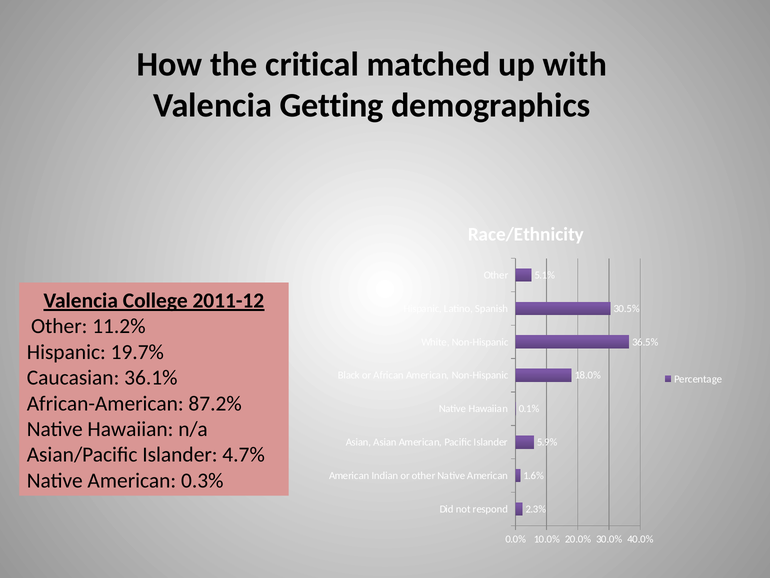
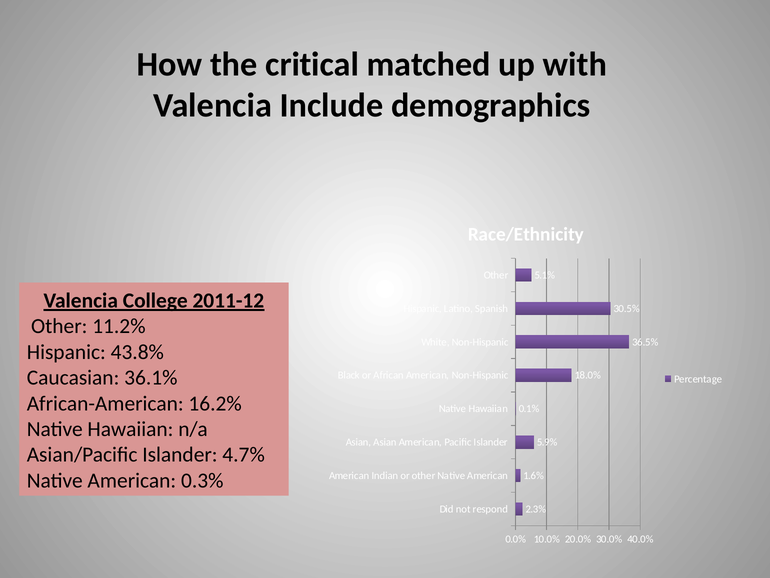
Getting: Getting -> Include (332, 105)
19.7%: 19.7% -> 43.8% (137, 352)
87.2%: 87.2% -> 16.2% (215, 403)
